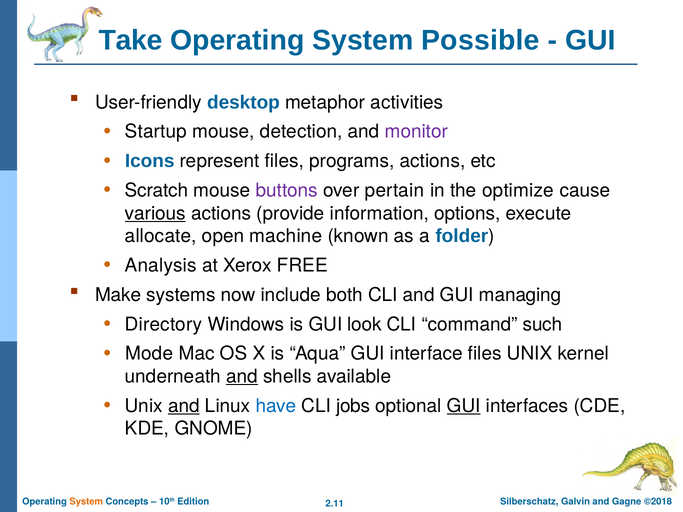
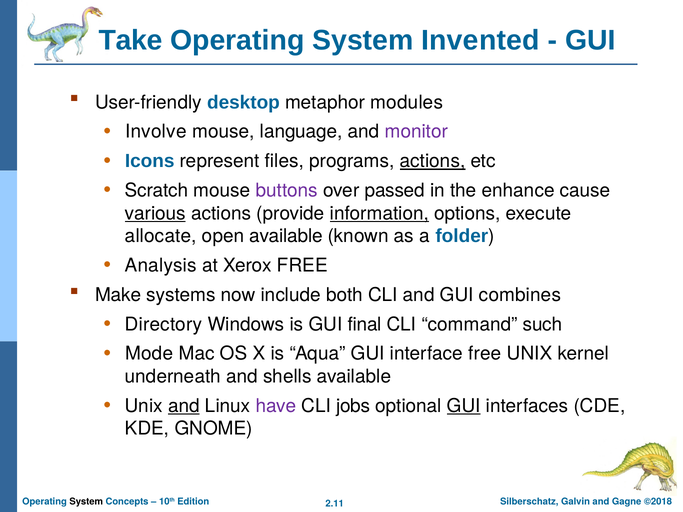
Possible: Possible -> Invented (480, 41)
activities: activities -> modules (407, 102)
Startup: Startup -> Involve (156, 132)
detection: detection -> language (301, 132)
actions underline: none -> present (433, 161)
pertain: pertain -> passed (395, 191)
optimize: optimize -> enhance (518, 191)
information underline: none -> present (379, 213)
open machine: machine -> available (286, 236)
managing: managing -> combines (520, 295)
look: look -> final (365, 324)
interface files: files -> free (485, 354)
and underline: present -> none (242, 377)
have colour: blue -> purple (276, 406)
System colour: orange -> black (86, 502)
